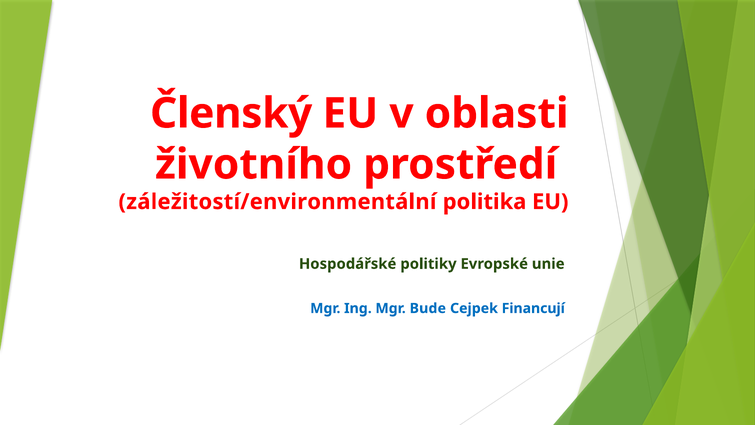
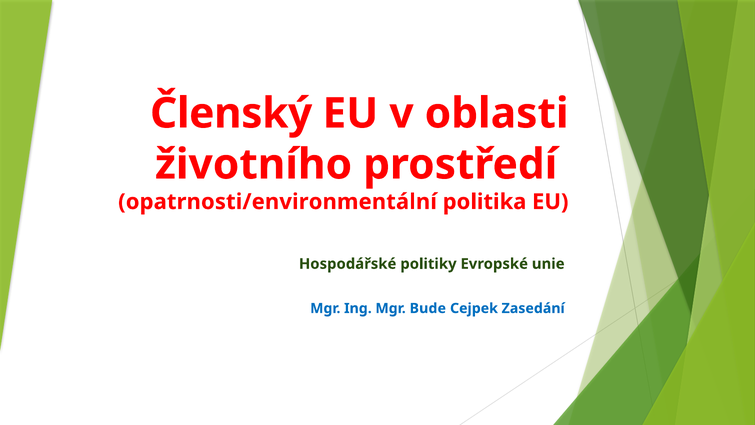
záležitostí/environmentální: záležitostí/environmentální -> opatrnosti/environmentální (278, 202)
Financují: Financují -> Zasedání (533, 308)
